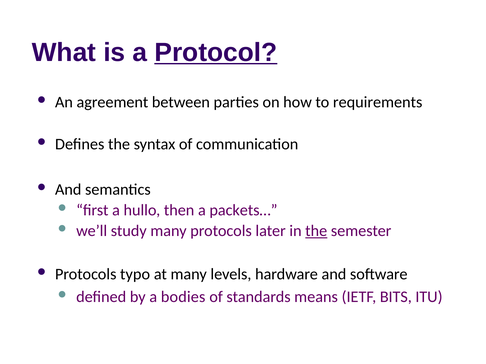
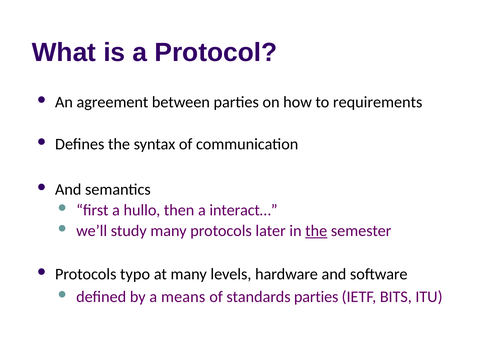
Protocol underline: present -> none (216, 52)
packets…: packets… -> interact… (244, 210)
bodies: bodies -> means (183, 297)
standards means: means -> parties (316, 297)
